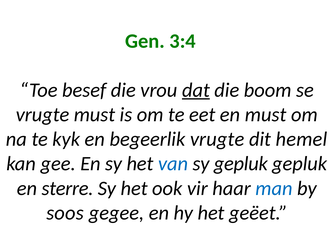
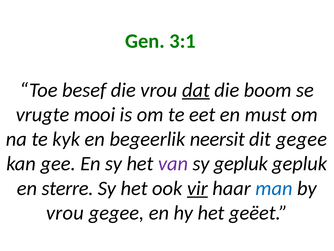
3:4: 3:4 -> 3:1 (183, 41)
vrugte must: must -> mooi (95, 114)
begeerlik vrugte: vrugte -> neersit (217, 139)
dit hemel: hemel -> gegee (302, 139)
van colour: blue -> purple (173, 163)
vir underline: none -> present (197, 188)
soos: soos -> vrou (65, 212)
